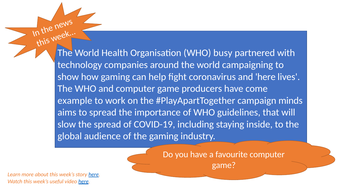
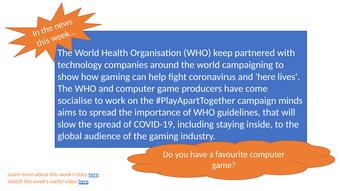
busy: busy -> keep (223, 53)
example: example -> socialise (75, 101)
